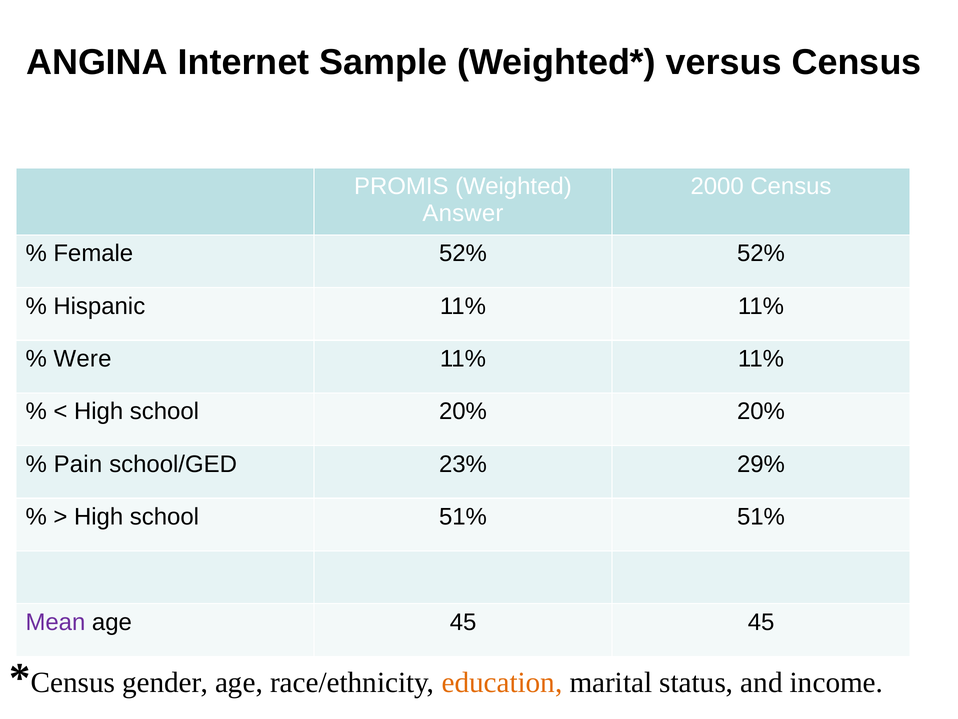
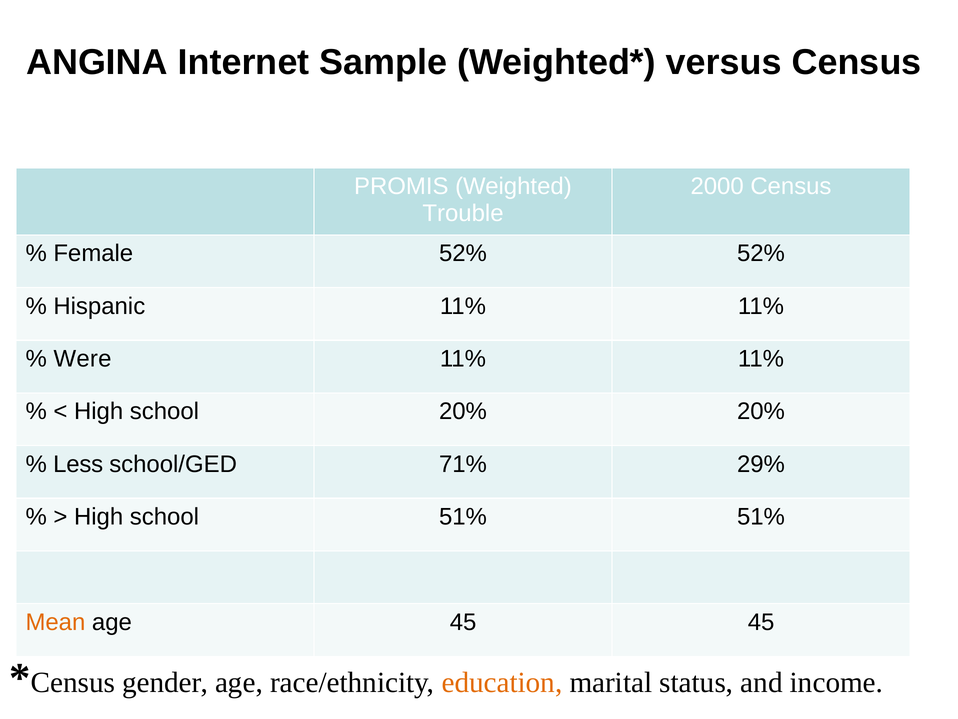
Answer: Answer -> Trouble (463, 213)
Pain: Pain -> Less (78, 464)
23%: 23% -> 71% (463, 464)
Mean colour: purple -> orange (55, 622)
